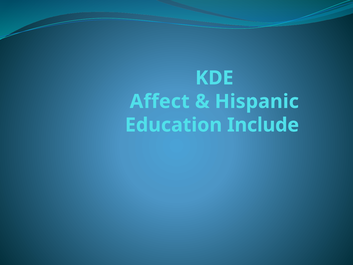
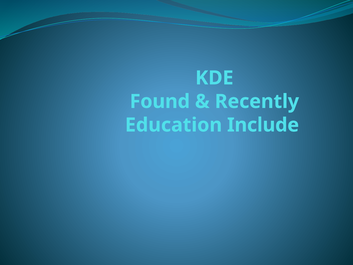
Affect: Affect -> Found (160, 101)
Hispanic: Hispanic -> Recently (257, 101)
